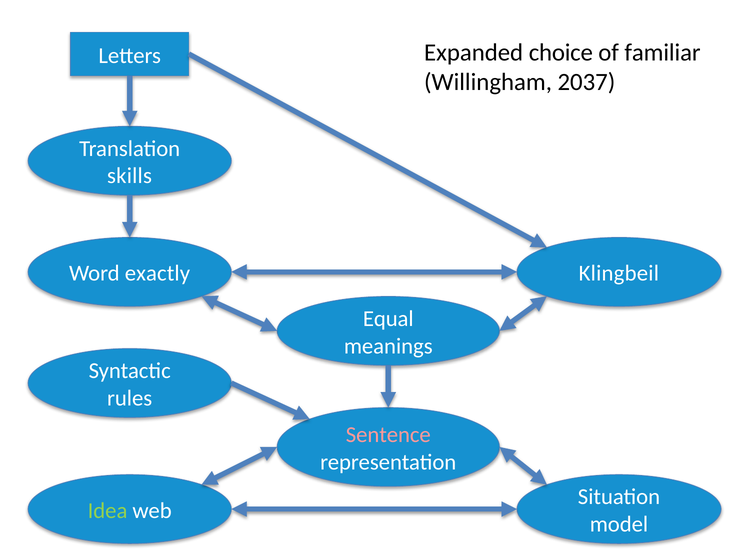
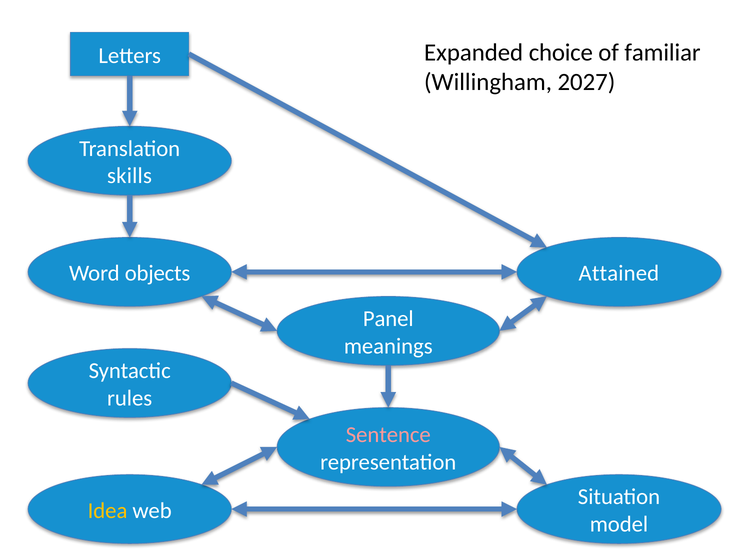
2037: 2037 -> 2027 (586, 82)
exactly: exactly -> objects (158, 273)
Klingbeil: Klingbeil -> Attained (619, 273)
Equal: Equal -> Panel (388, 319)
Idea colour: light green -> yellow (108, 511)
